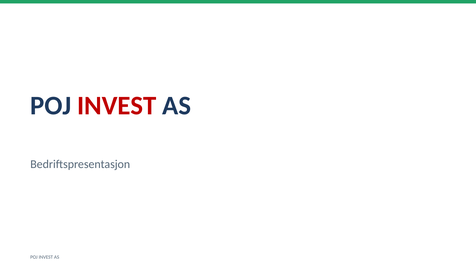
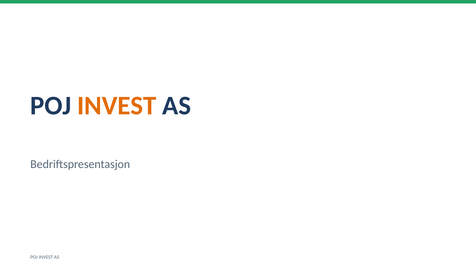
INVEST colour: red -> orange (117, 106)
